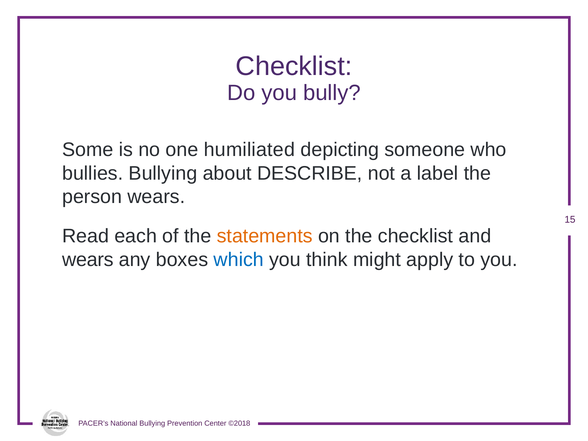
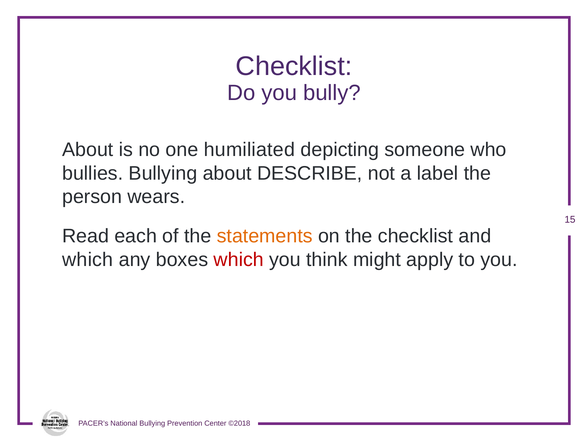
Some: Some -> About (88, 150)
wears: wears -> which (88, 260)
which colour: blue -> red (239, 260)
